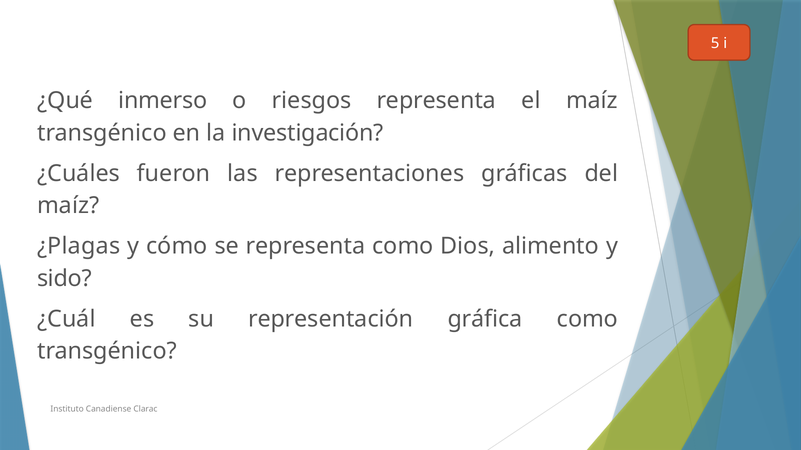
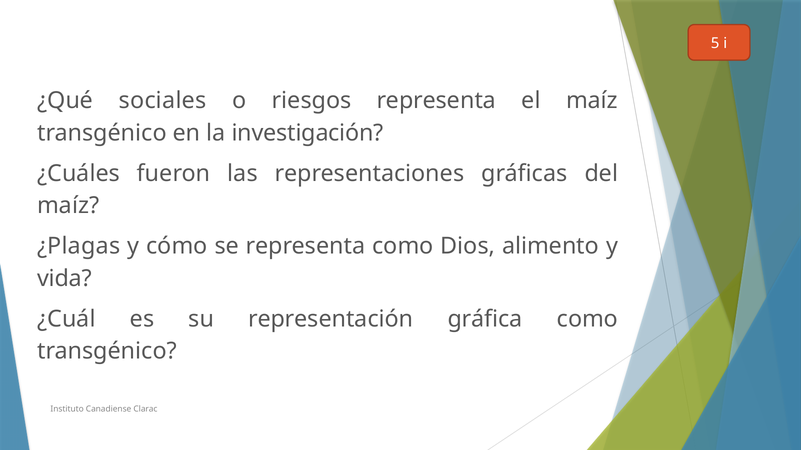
inmerso: inmerso -> sociales (163, 101)
sido: sido -> vida (65, 279)
